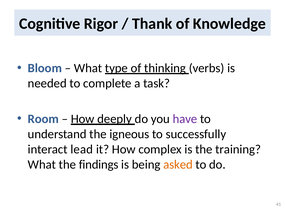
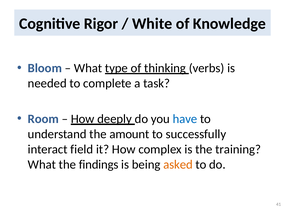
Thank: Thank -> White (152, 24)
have colour: purple -> blue (185, 119)
igneous: igneous -> amount (129, 134)
lead: lead -> field (82, 149)
